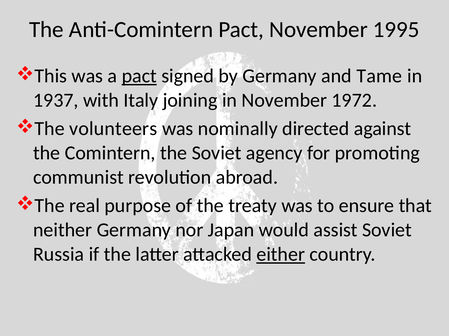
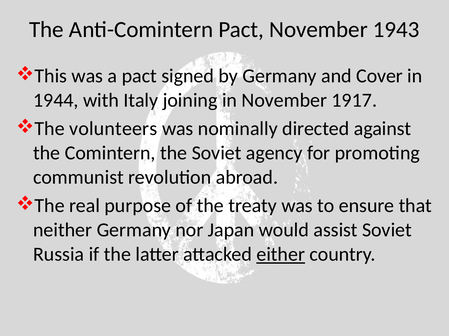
1995: 1995 -> 1943 (396, 30)
pact underline: present -> none (139, 76)
Tame: Tame -> Cover (379, 76)
1937: 1937 -> 1944 (56, 101)
1972: 1972 -> 1917 (354, 101)
